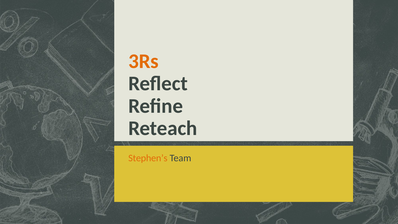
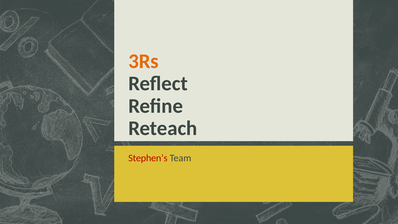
Stephen’s colour: orange -> red (148, 158)
